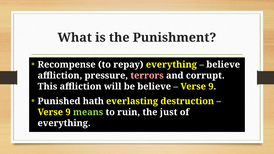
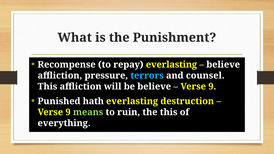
repay everything: everything -> everlasting (171, 65)
terrors colour: pink -> light blue (147, 76)
corrupt: corrupt -> counsel (205, 76)
the just: just -> this (169, 112)
